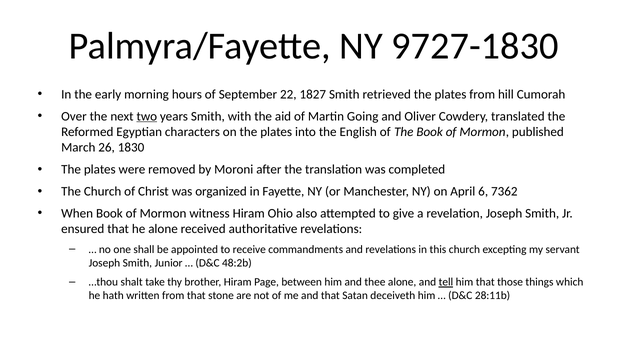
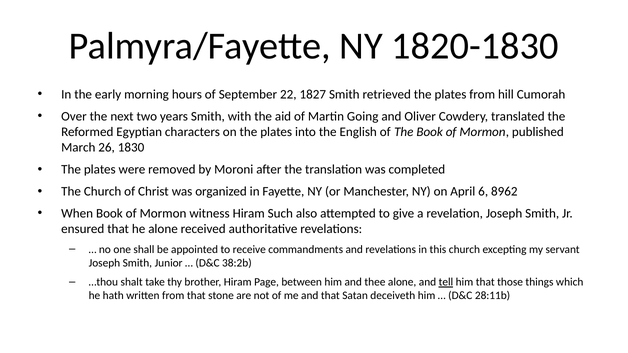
9727-1830: 9727-1830 -> 1820-1830 (475, 46)
two underline: present -> none (147, 116)
7362: 7362 -> 8962 (504, 192)
Ohio: Ohio -> Such (280, 214)
48:2b: 48:2b -> 38:2b (237, 263)
